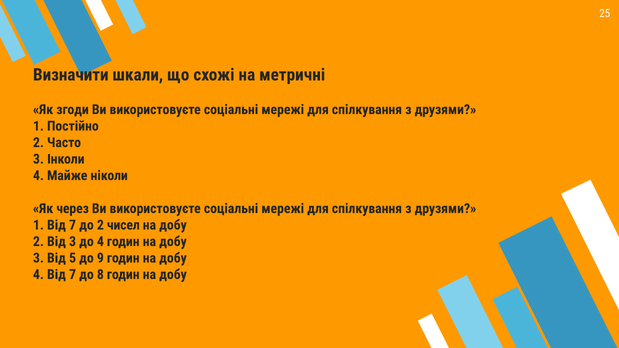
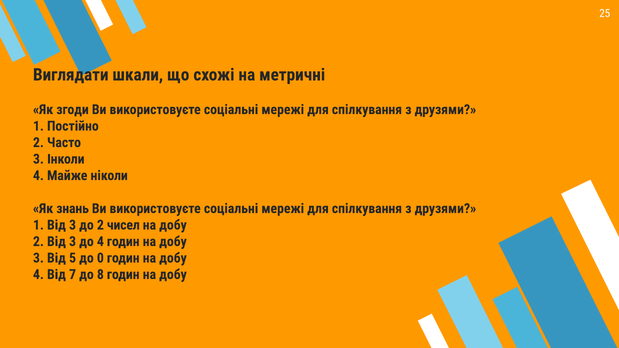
Визначити: Визначити -> Виглядати (71, 75)
через: через -> знань (73, 209)
1 Від 7: 7 -> 3 (73, 225)
9: 9 -> 0 (100, 258)
